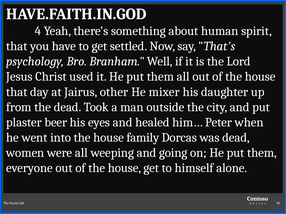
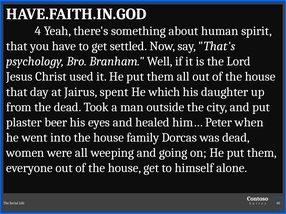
other: other -> spent (114, 92)
mixer: mixer -> which (164, 92)
